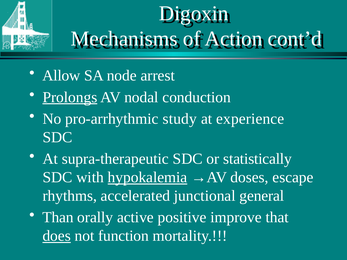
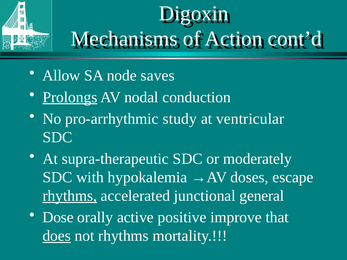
arrest: arrest -> saves (158, 76)
experience: experience -> ventricular (250, 119)
statistically: statistically -> moderately (258, 159)
hypokalemia underline: present -> none (147, 178)
rhythms underline: none -> present (70, 196)
Than: Than -> Dose (58, 218)
not function: function -> rhythms (123, 236)
